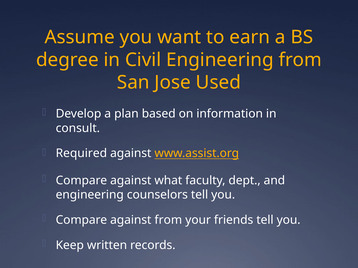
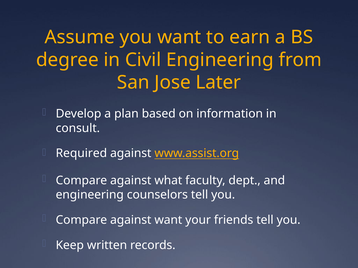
Used: Used -> Later (218, 83)
against from: from -> want (168, 220)
